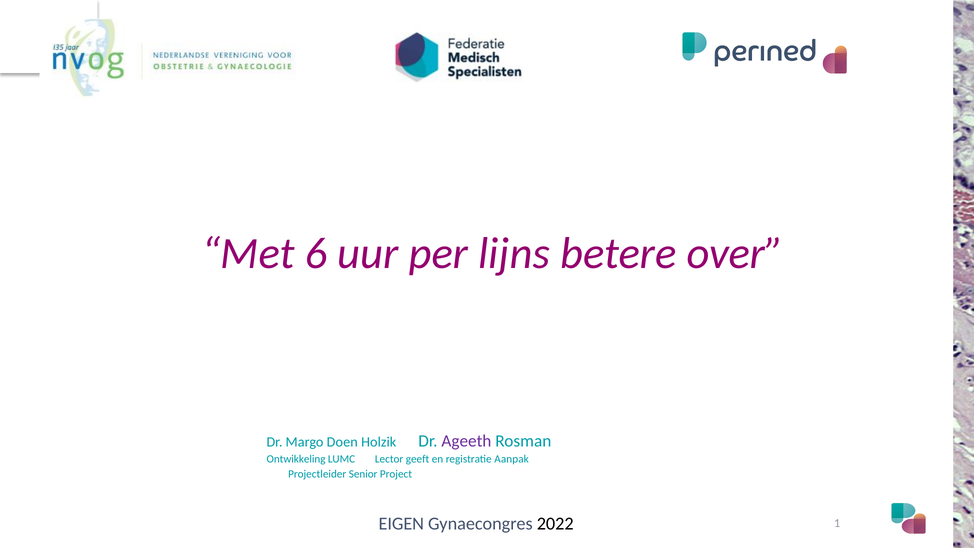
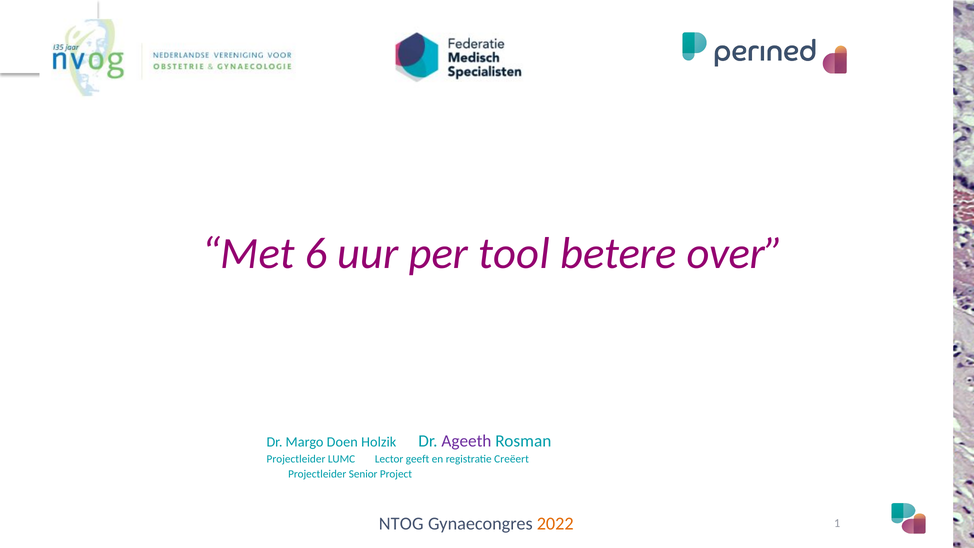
lijns: lijns -> tool (514, 253)
Ontwikkeling: Ontwikkeling -> Projectleider (296, 459)
Aanpak: Aanpak -> Creëert (512, 459)
EIGEN: EIGEN -> NTOG (401, 524)
2022 colour: black -> orange (555, 524)
